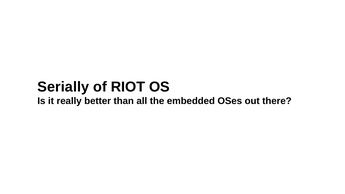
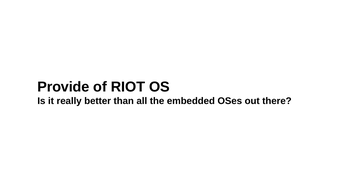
Serially: Serially -> Provide (63, 87)
